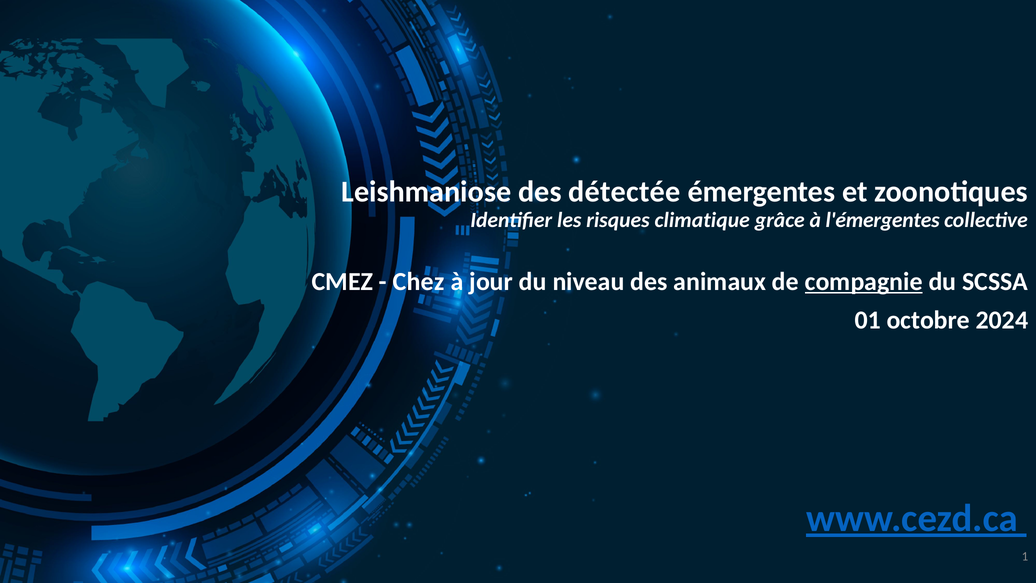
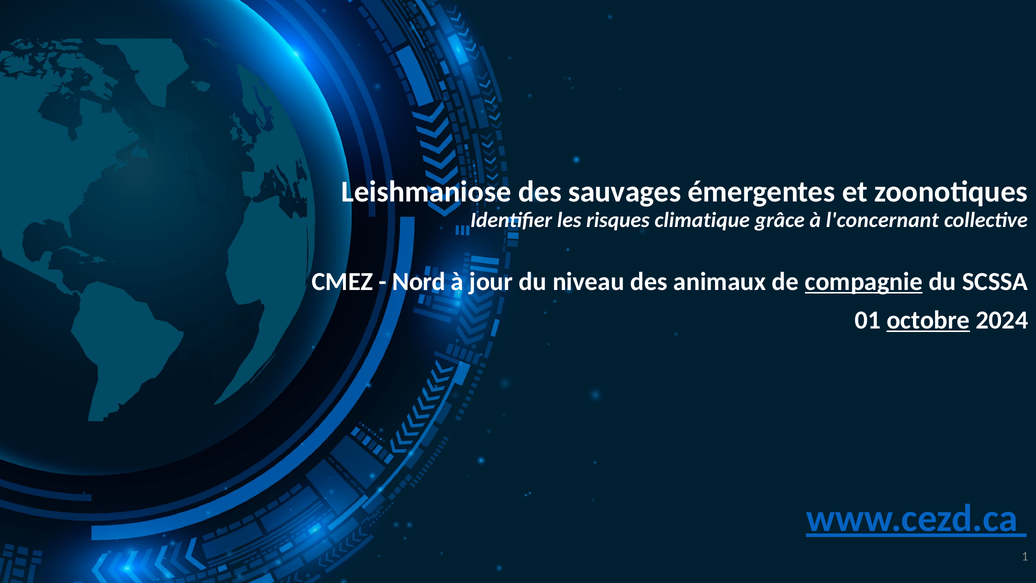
détectée: détectée -> sauvages (625, 192)
l'émergentes: l'émergentes -> l'concernant (882, 220)
Chez: Chez -> Nord (419, 281)
octobre underline: none -> present (928, 320)
